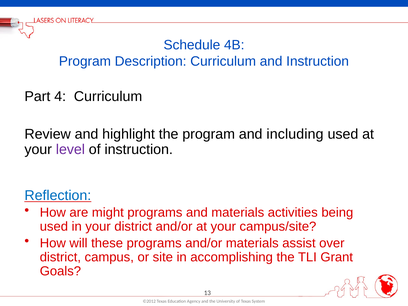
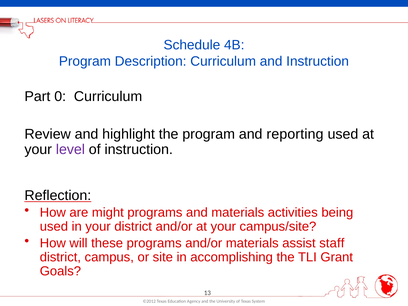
4: 4 -> 0 (60, 97)
including: including -> reporting (295, 134)
Reflection colour: blue -> black (58, 196)
over: over -> staff (332, 243)
